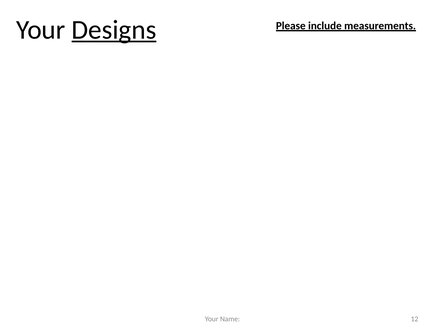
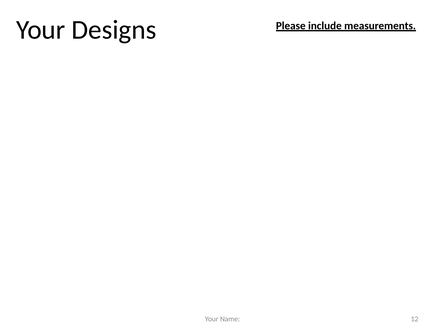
Designs underline: present -> none (114, 30)
